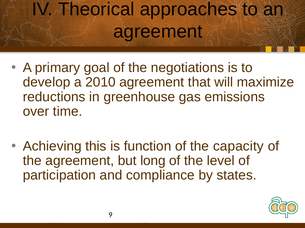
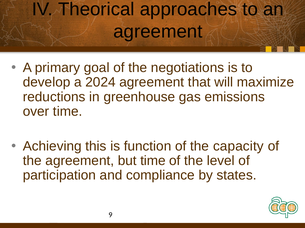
2010: 2010 -> 2024 (101, 83)
but long: long -> time (153, 161)
